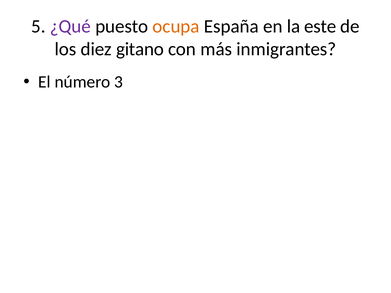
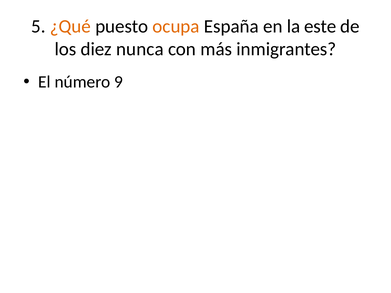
¿Qué colour: purple -> orange (70, 26)
gitano: gitano -> nunca (140, 49)
3: 3 -> 9 (119, 82)
